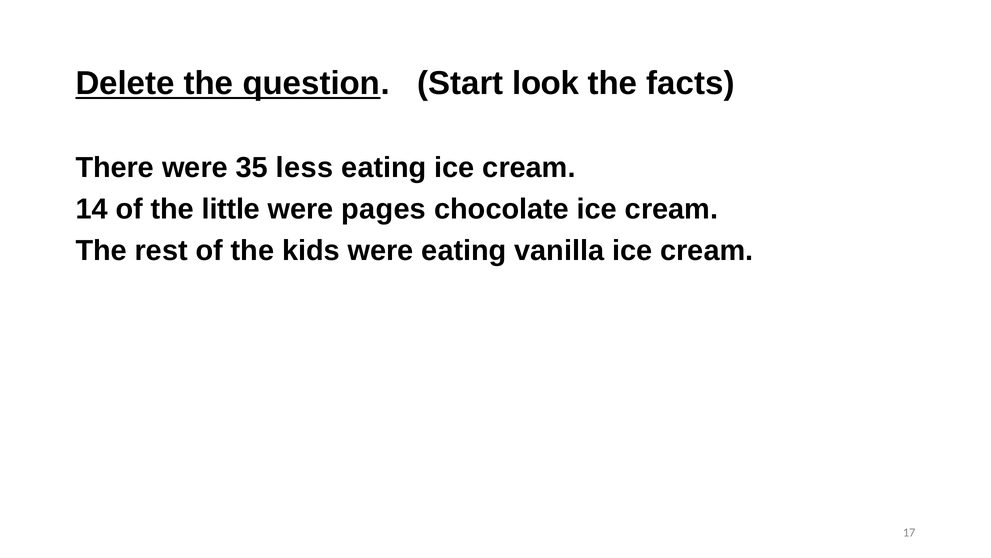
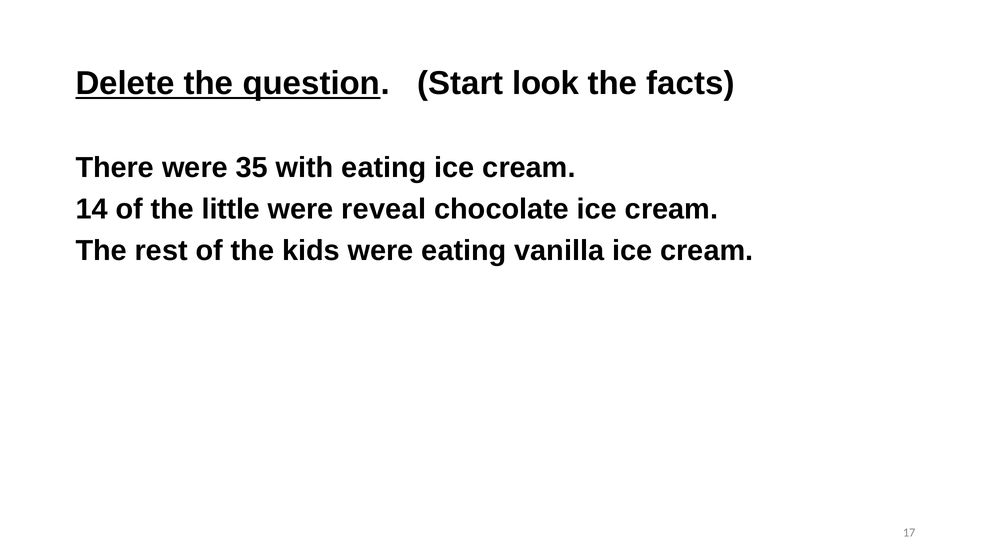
less: less -> with (305, 168)
pages: pages -> reveal (384, 209)
